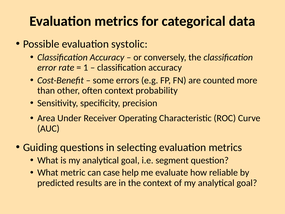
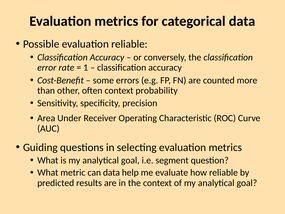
evaluation systolic: systolic -> reliable (130, 44)
can case: case -> data (111, 172)
